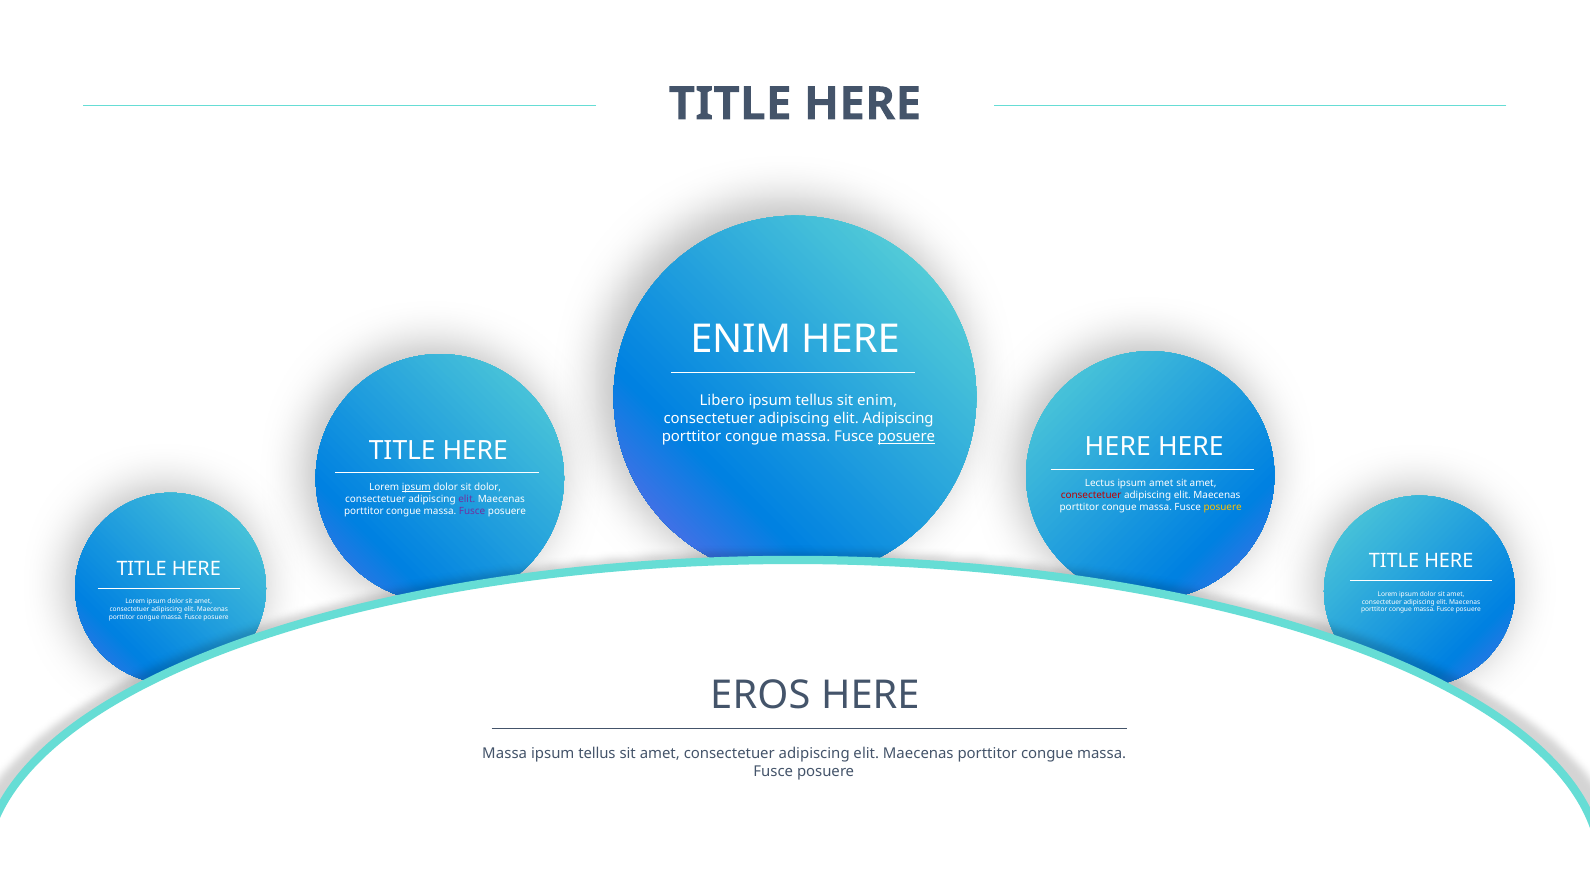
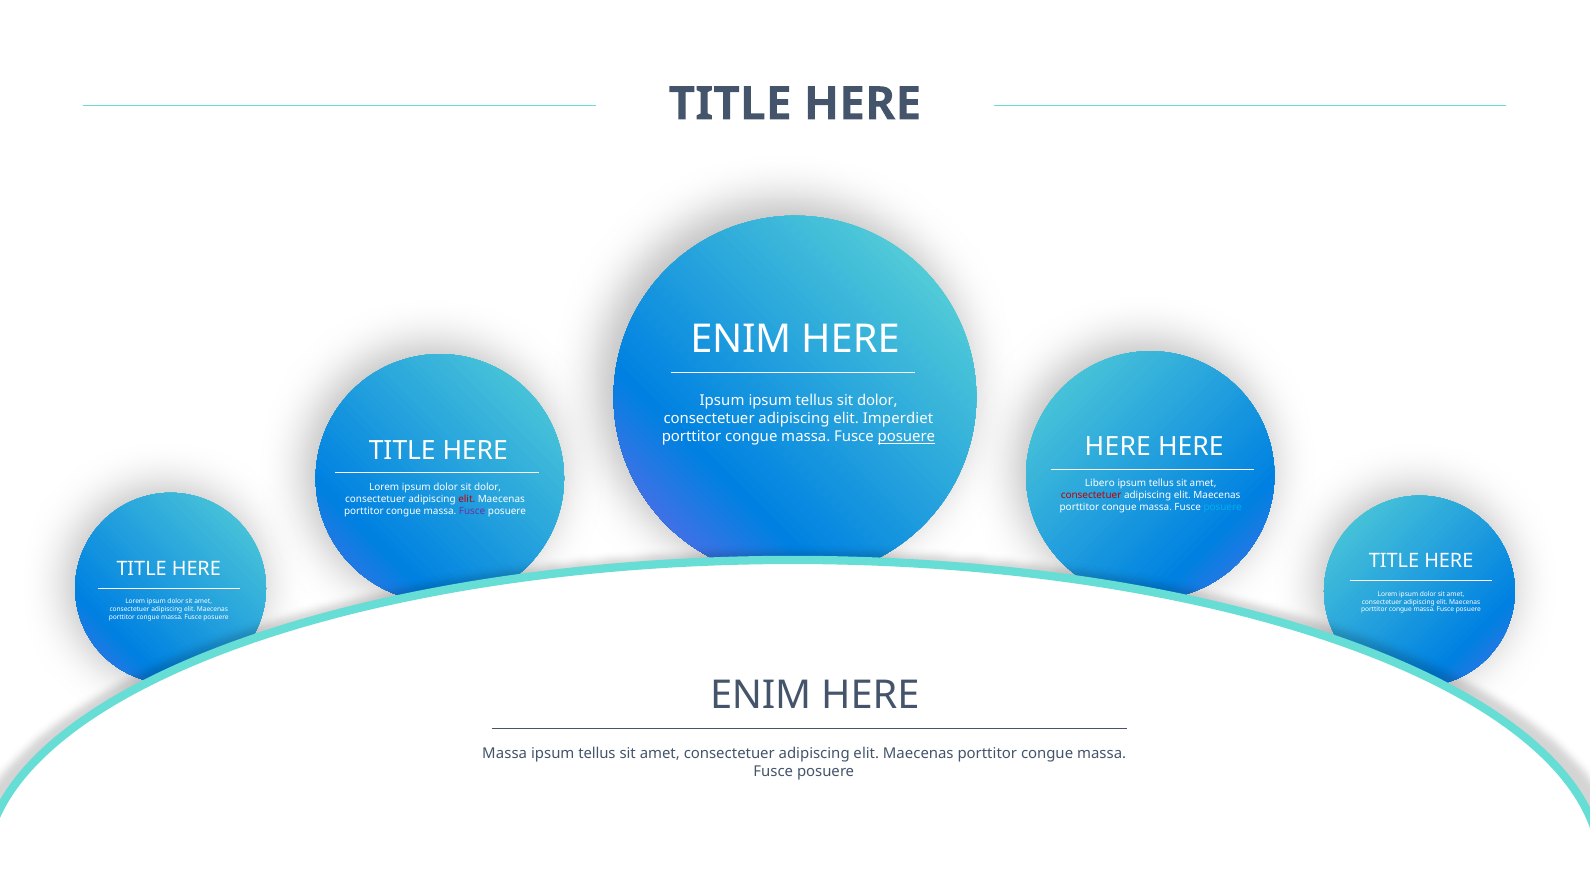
Libero: Libero -> Ipsum (722, 401)
enim: enim -> dolor (877, 401)
elit Adipiscing: Adipiscing -> Imperdiet (898, 419)
Lectus: Lectus -> Libero (1100, 483)
amet: amet -> tellus (1161, 483)
ipsum underline: present -> none (416, 487)
elit colour: purple -> red (467, 499)
posuere colour: yellow -> light blue (1223, 507)
EROS: EROS -> ENIM (761, 695)
